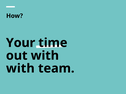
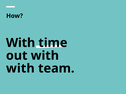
Your: Your -> With (21, 43)
